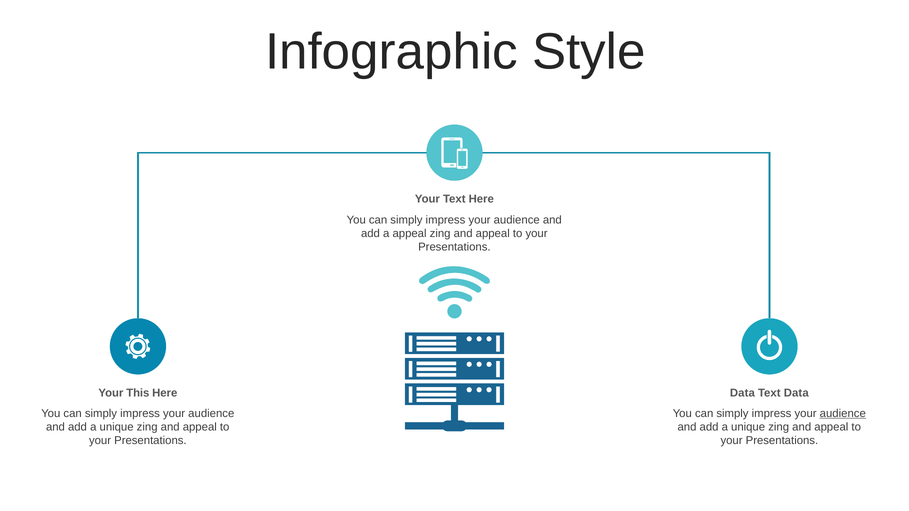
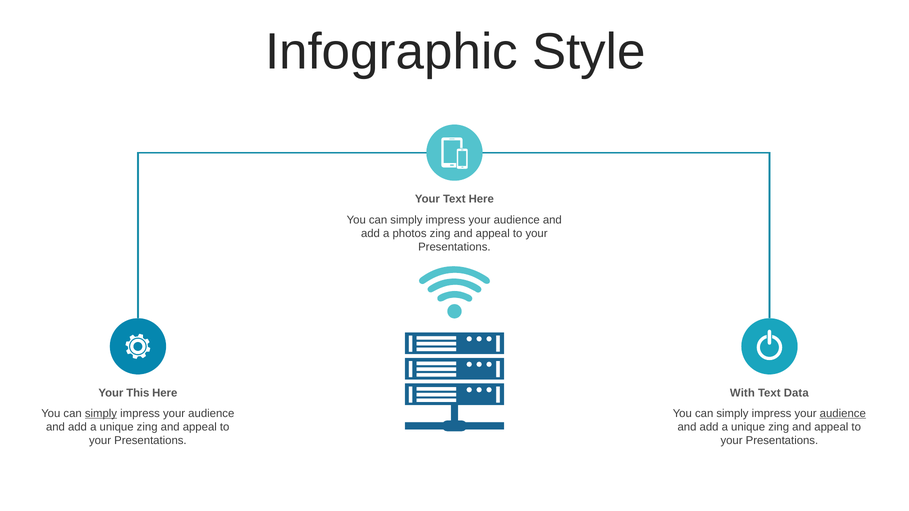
a appeal: appeal -> photos (410, 234)
Data: Data -> With (742, 393)
simply underline: none -> present (101, 414)
